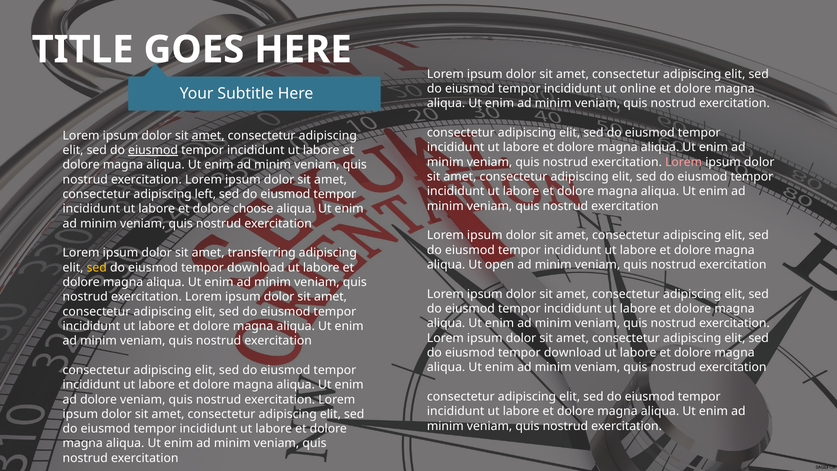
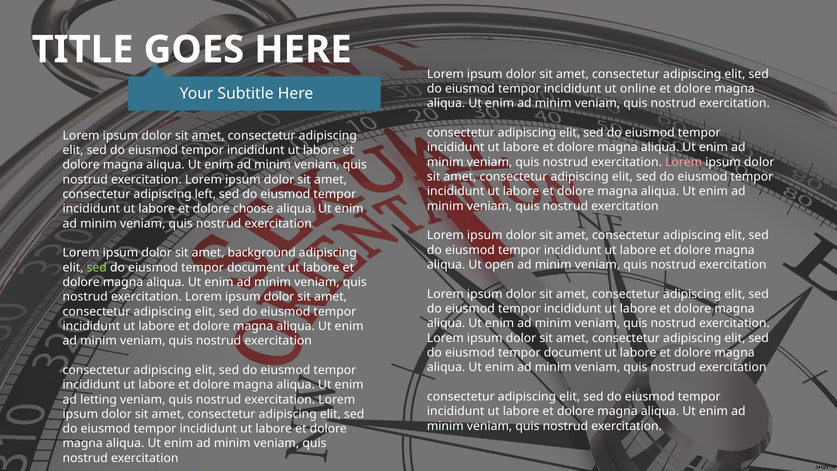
eiusmod underline: present -> none (153, 150)
transferring: transferring -> background (262, 253)
sed colour: yellow -> light green (97, 267)
download: download -> document (256, 267)
download: download -> document (573, 353)
ad dolore: dolore -> letting (99, 399)
